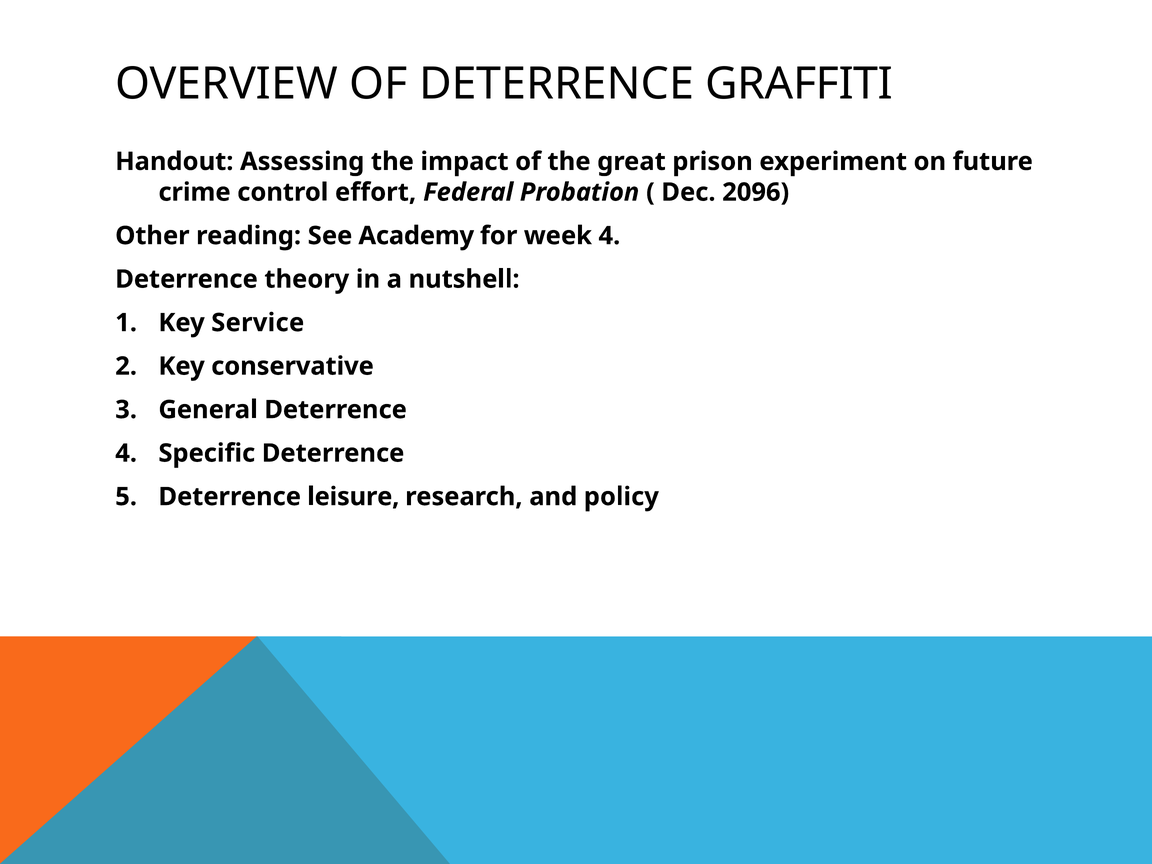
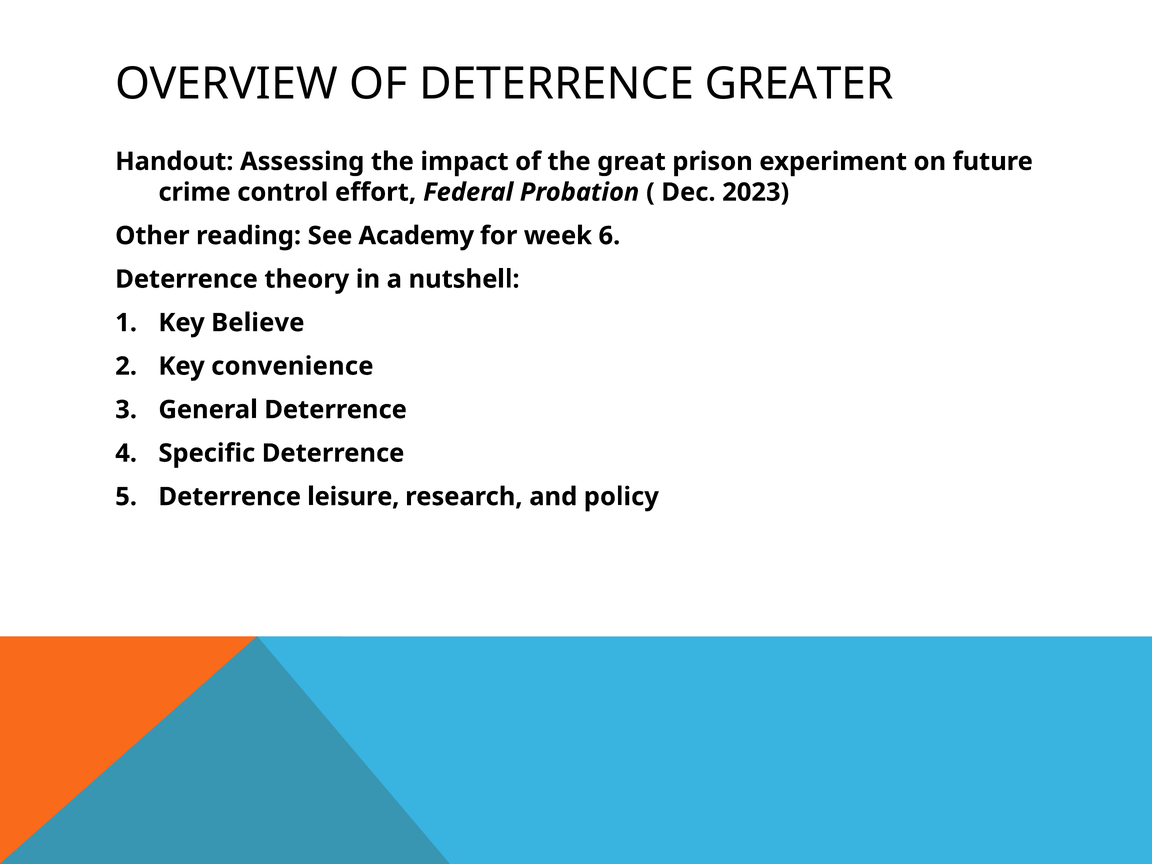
GRAFFITI: GRAFFITI -> GREATER (799, 84)
2096: 2096 -> 2023 (756, 192)
week 4: 4 -> 6 (609, 236)
Service: Service -> Believe (258, 323)
conservative: conservative -> convenience (292, 366)
